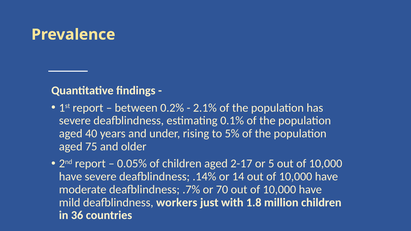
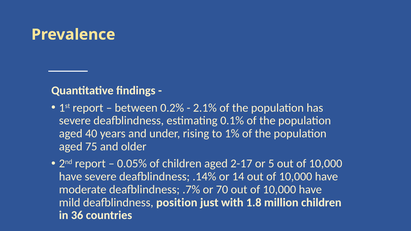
5%: 5% -> 1% (232, 134)
workers: workers -> position (177, 203)
